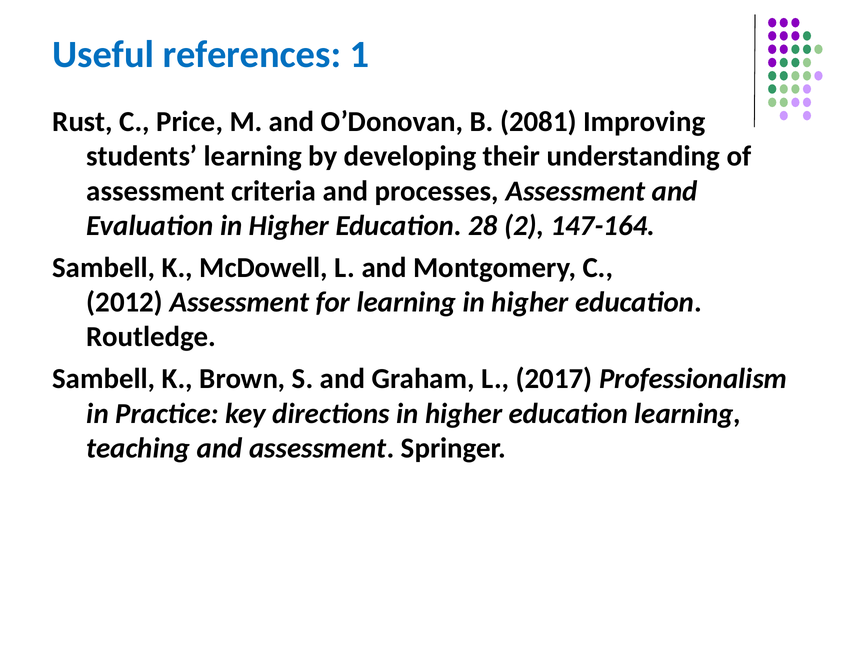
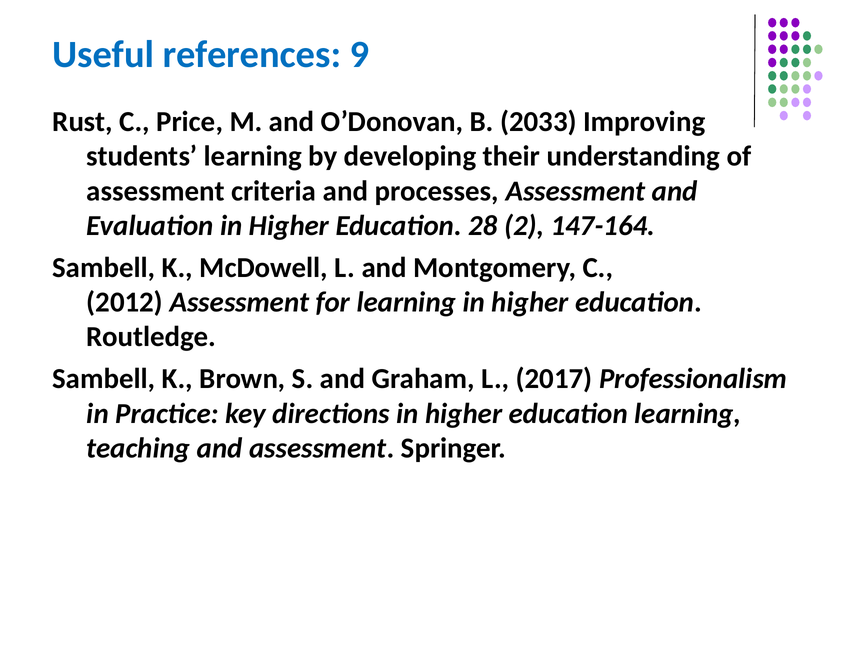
1: 1 -> 9 (360, 55)
2081: 2081 -> 2033 (538, 122)
